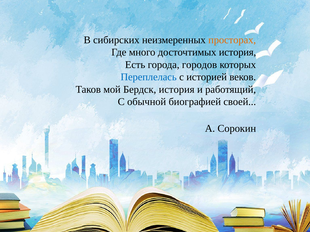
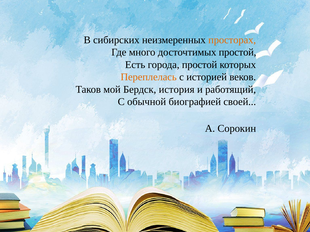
досточтимых история: история -> простой (238, 52)
города городов: городов -> простой (200, 65)
Переплелась colour: blue -> orange (149, 77)
